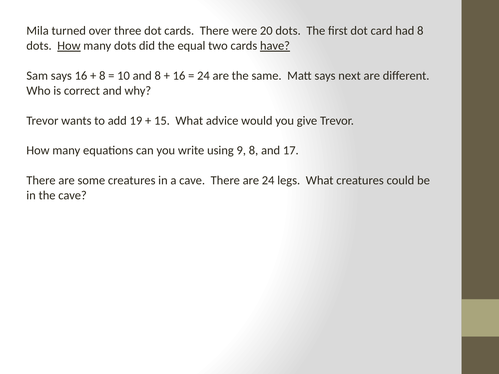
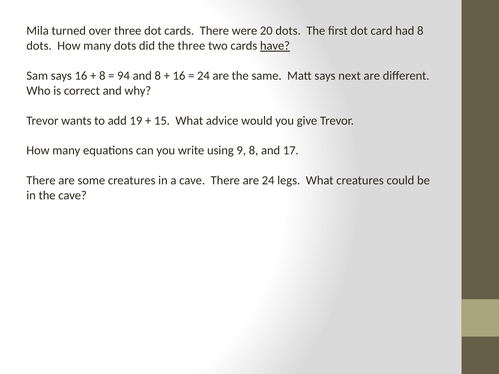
How underline: present -> none (69, 46)
the equal: equal -> three (191, 46)
10: 10 -> 94 (124, 76)
